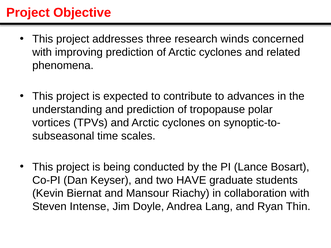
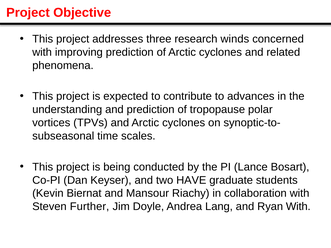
Intense: Intense -> Further (90, 207)
Ryan Thin: Thin -> With (298, 207)
